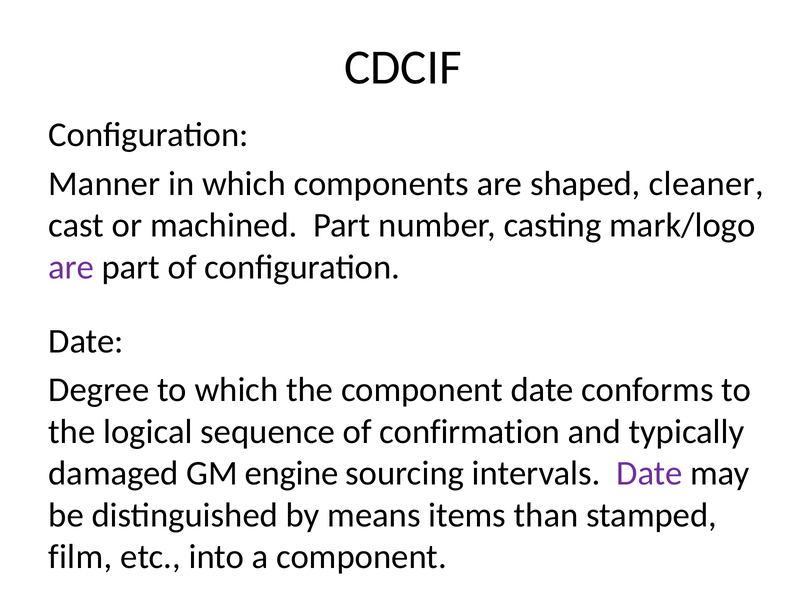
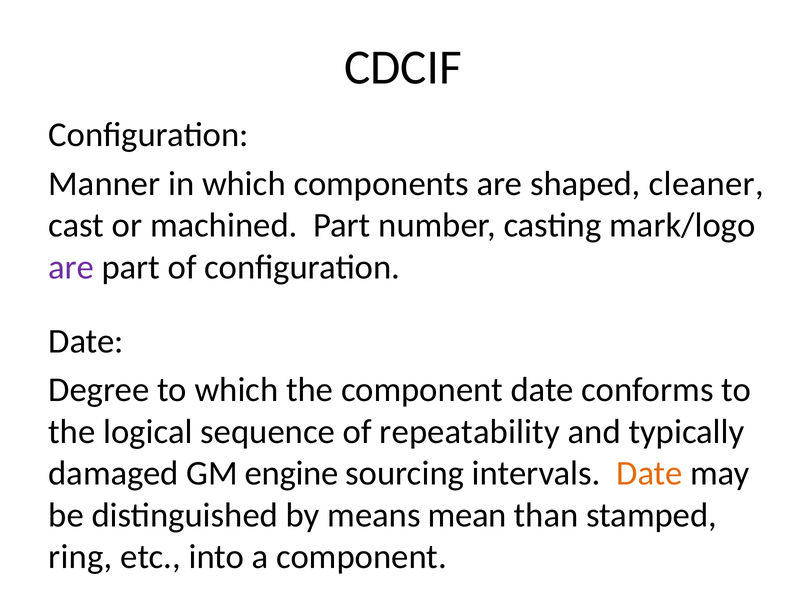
confirmation: confirmation -> repeatability (470, 431)
Date colour: purple -> orange (649, 473)
items: items -> mean (467, 515)
film: film -> ring (80, 556)
